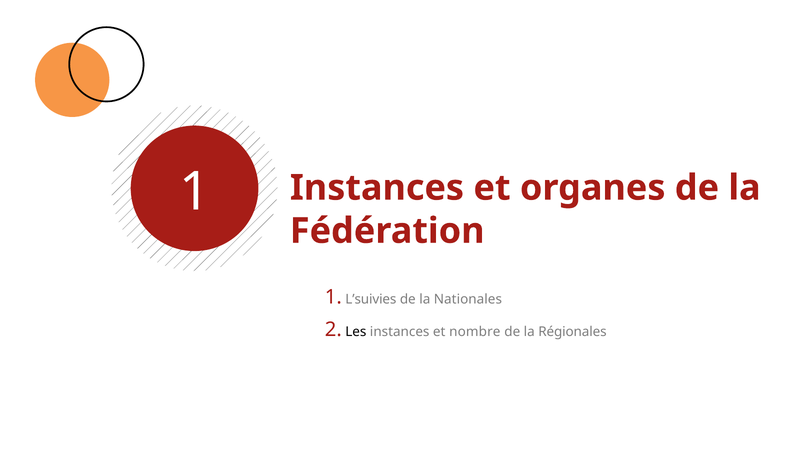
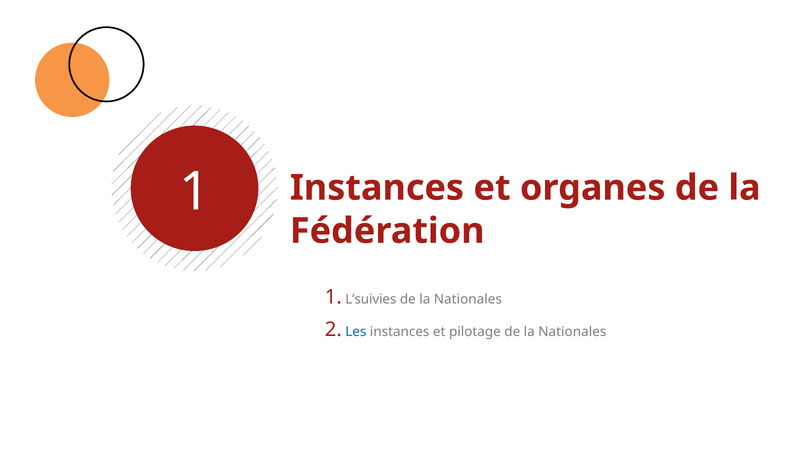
Les colour: black -> blue (356, 332)
nombre: nombre -> pilotage (475, 332)
Régionales: Régionales -> Nationales (572, 332)
